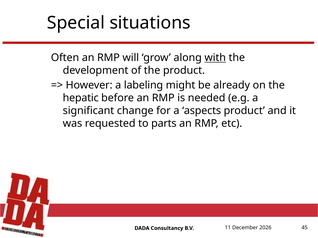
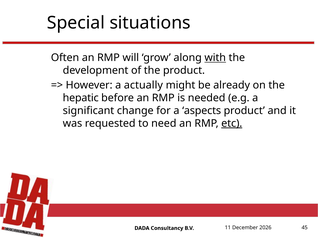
labeling: labeling -> actually (143, 85)
parts: parts -> need (164, 124)
etc underline: none -> present (232, 124)
